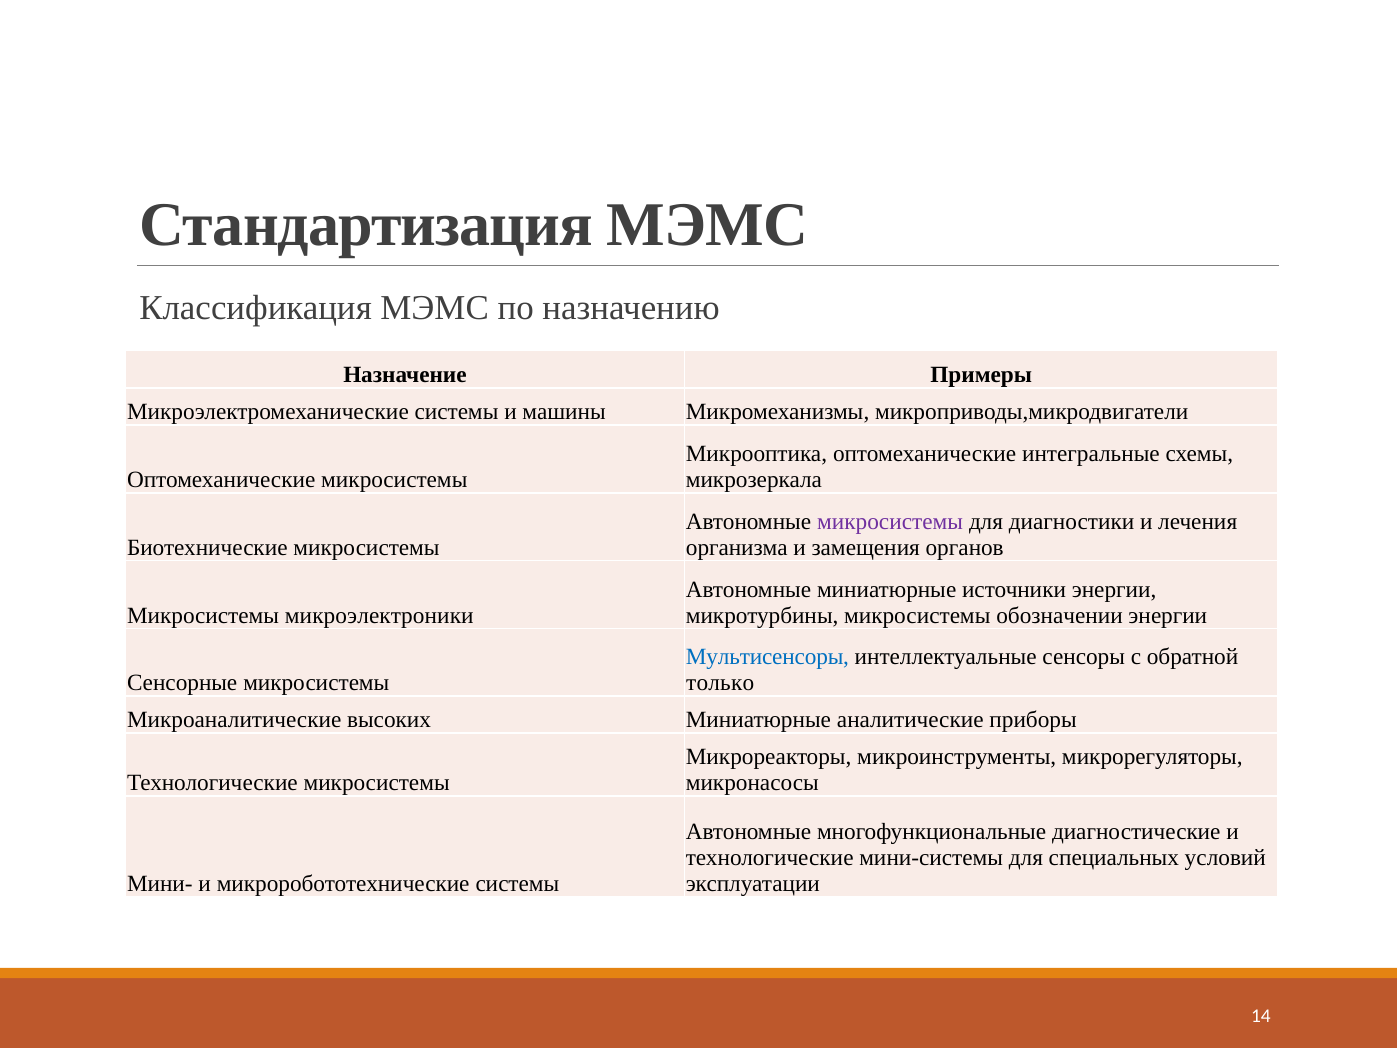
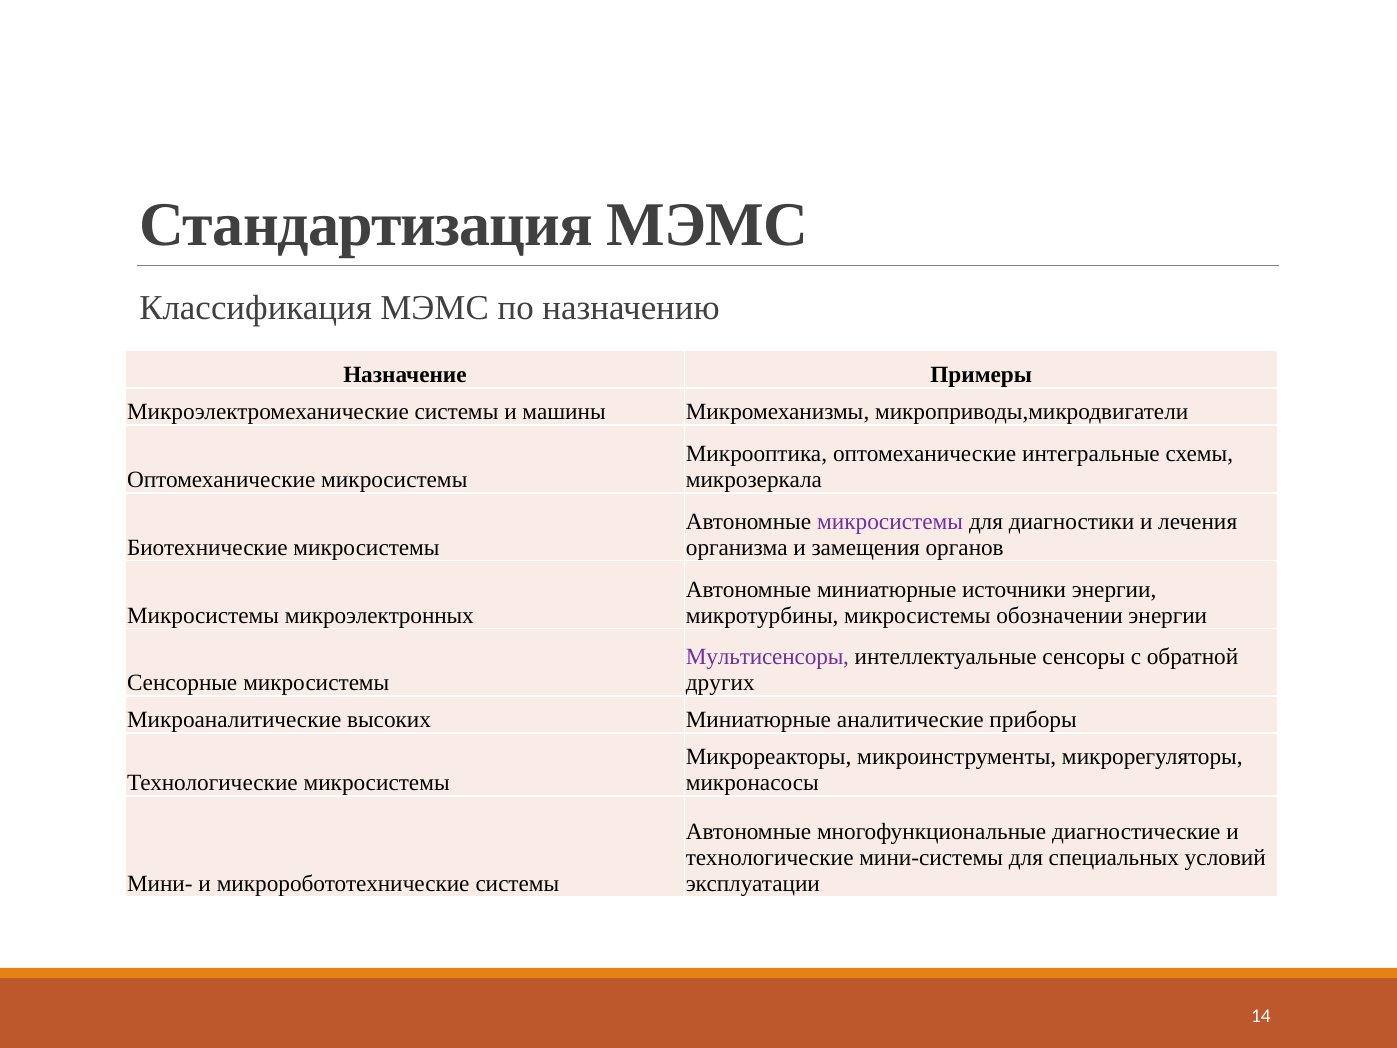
микроэлектроники: микроэлектроники -> микроэлектронных (379, 616)
Мультисенсоры colour: blue -> purple (767, 657)
только: только -> других (720, 683)
